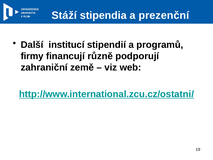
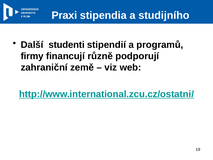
Stáží: Stáží -> Praxi (64, 15)
prezenční: prezenční -> studijního (164, 15)
institucí: institucí -> studenti (67, 45)
